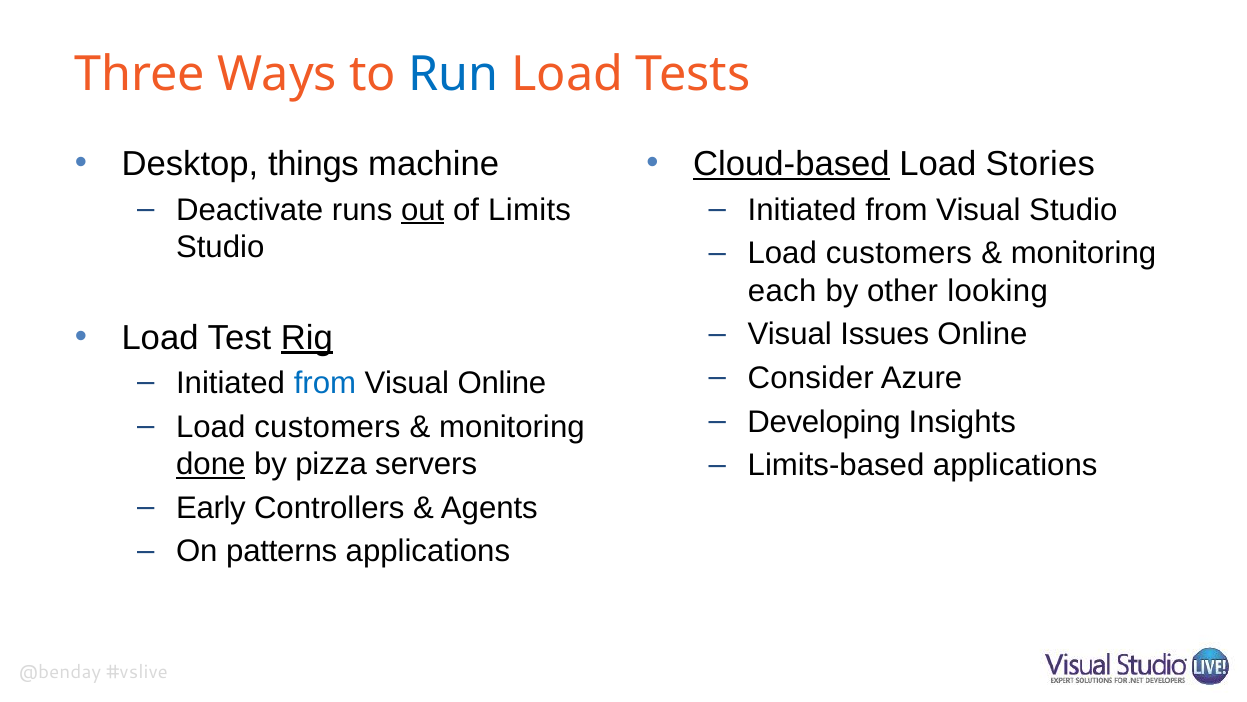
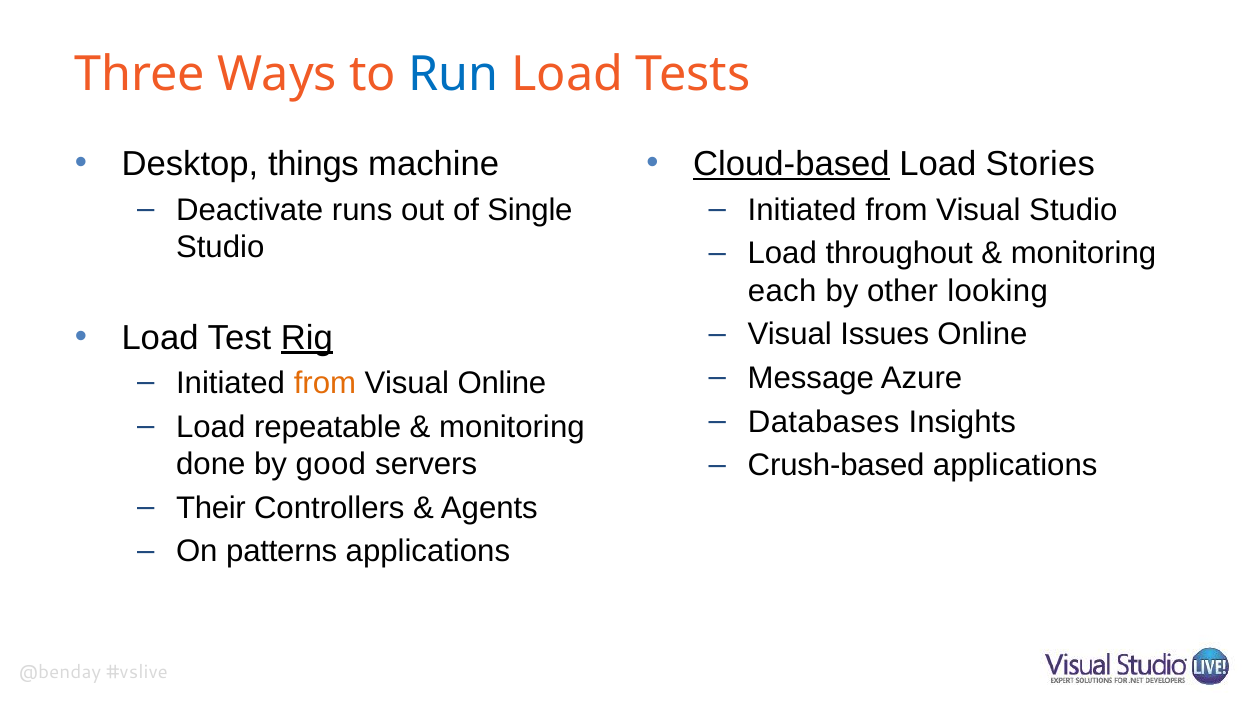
out underline: present -> none (423, 210)
Limits: Limits -> Single (530, 210)
customers: customers -> throughout (899, 253)
Consider: Consider -> Message (811, 378)
from colour: blue -> orange (325, 383)
Developing: Developing -> Databases (824, 422)
customers: customers -> repeatable (328, 426)
Limits-based: Limits-based -> Crush-based (836, 465)
done underline: present -> none (211, 464)
pizza: pizza -> good (331, 464)
Early: Early -> Their (211, 508)
